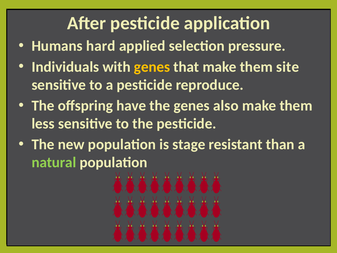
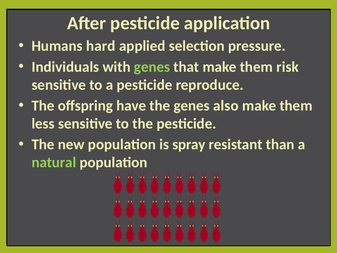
genes colour: yellow -> light green (152, 67)
site: site -> risk (288, 67)
stage: stage -> spray (189, 144)
